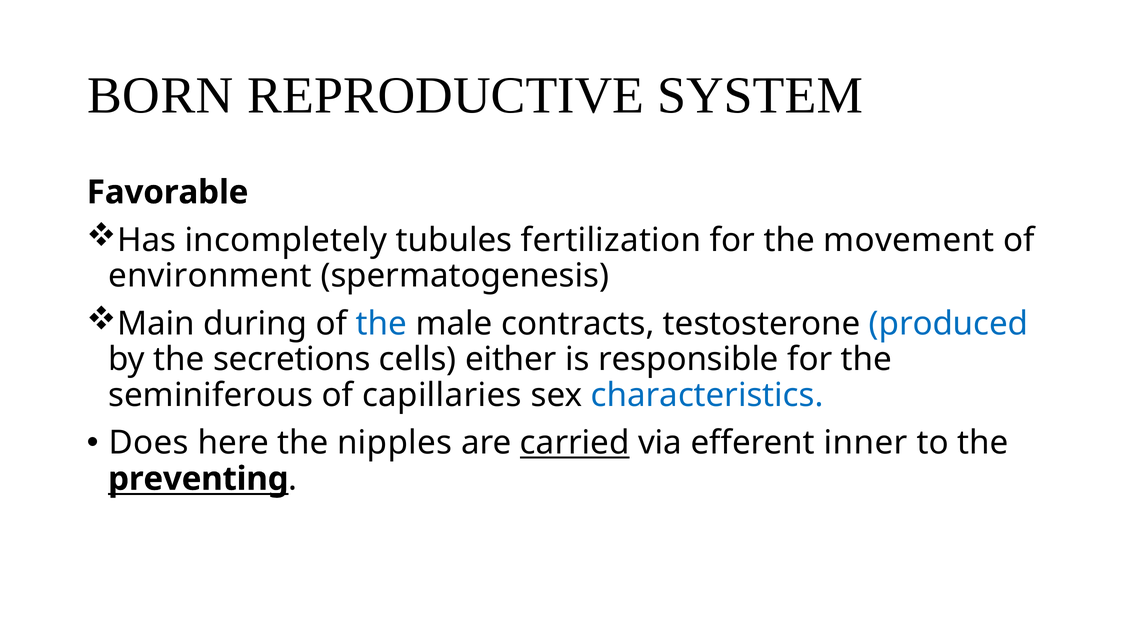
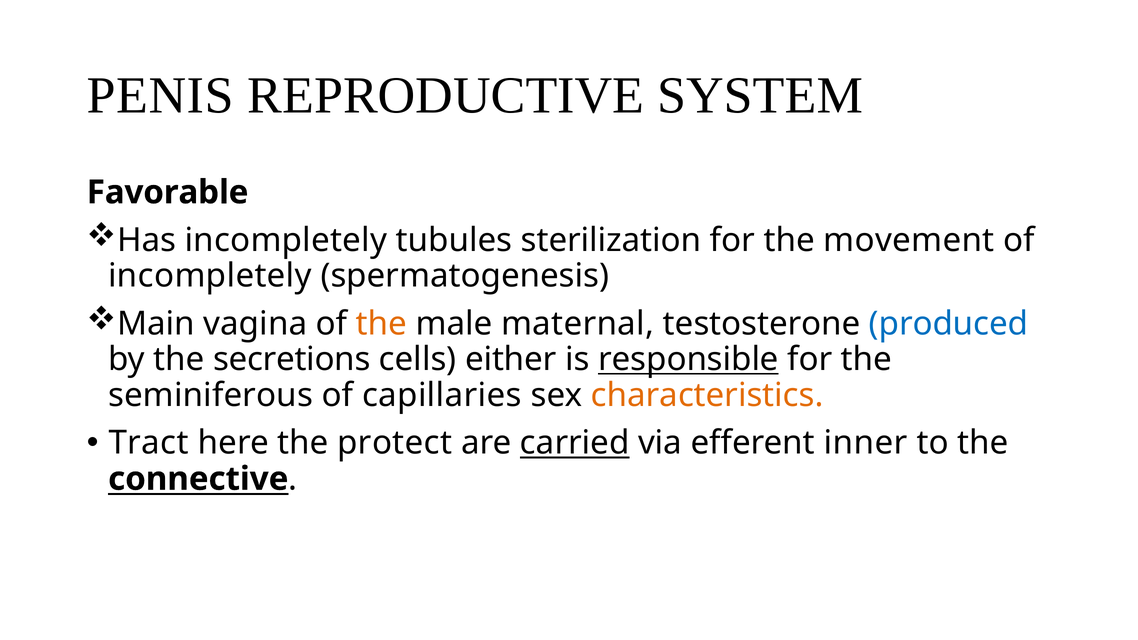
BORN: BORN -> PENIS (160, 96)
fertilization: fertilization -> sterilization (611, 240)
environment: environment -> incompletely (210, 276)
during: during -> vagina (255, 324)
the colour: blue -> orange (382, 324)
contracts: contracts -> maternal (578, 324)
responsible underline: none -> present (688, 360)
characteristics colour: blue -> orange (707, 395)
Does: Does -> Tract (149, 443)
nipples: nipples -> protect (395, 443)
preventing: preventing -> connective (198, 479)
